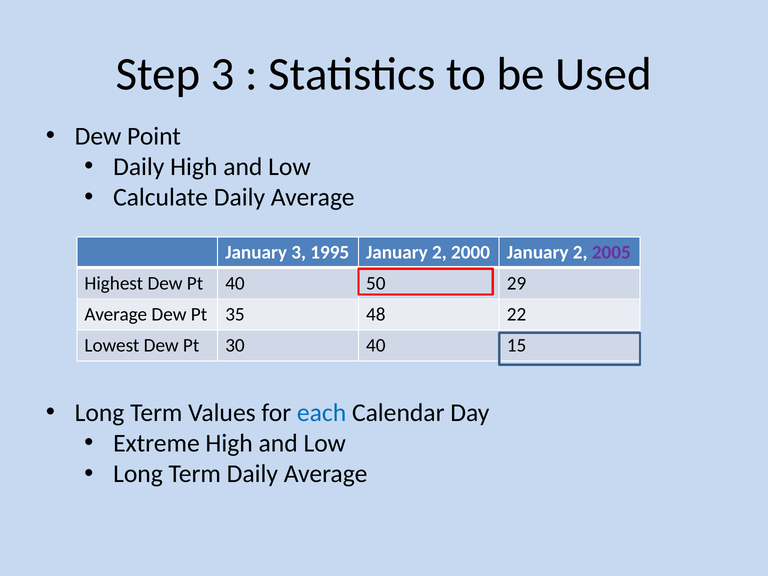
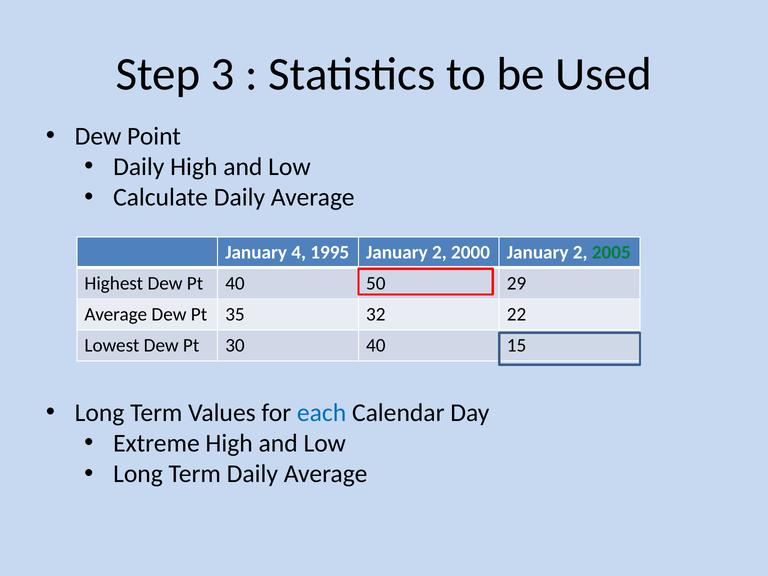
January 3: 3 -> 4 (299, 253)
2005 colour: purple -> green (611, 253)
48: 48 -> 32 (376, 315)
